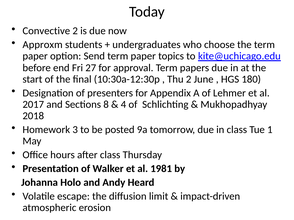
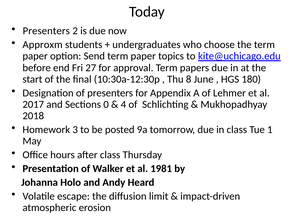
Convective: Convective -> Presenters (46, 31)
Thu 2: 2 -> 8 (189, 79)
8: 8 -> 0 (106, 105)
